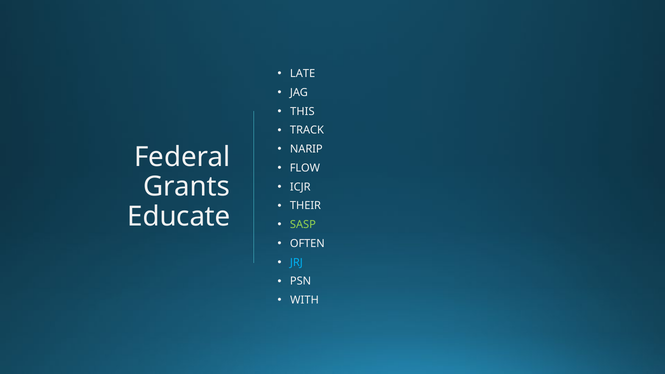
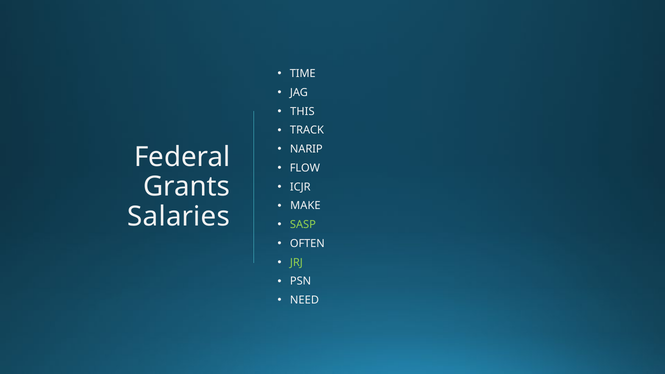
LATE: LATE -> TIME (303, 74)
THEIR: THEIR -> MAKE (305, 206)
Educate: Educate -> Salaries (179, 217)
JRJ colour: light blue -> light green (296, 262)
WITH: WITH -> NEED (305, 300)
